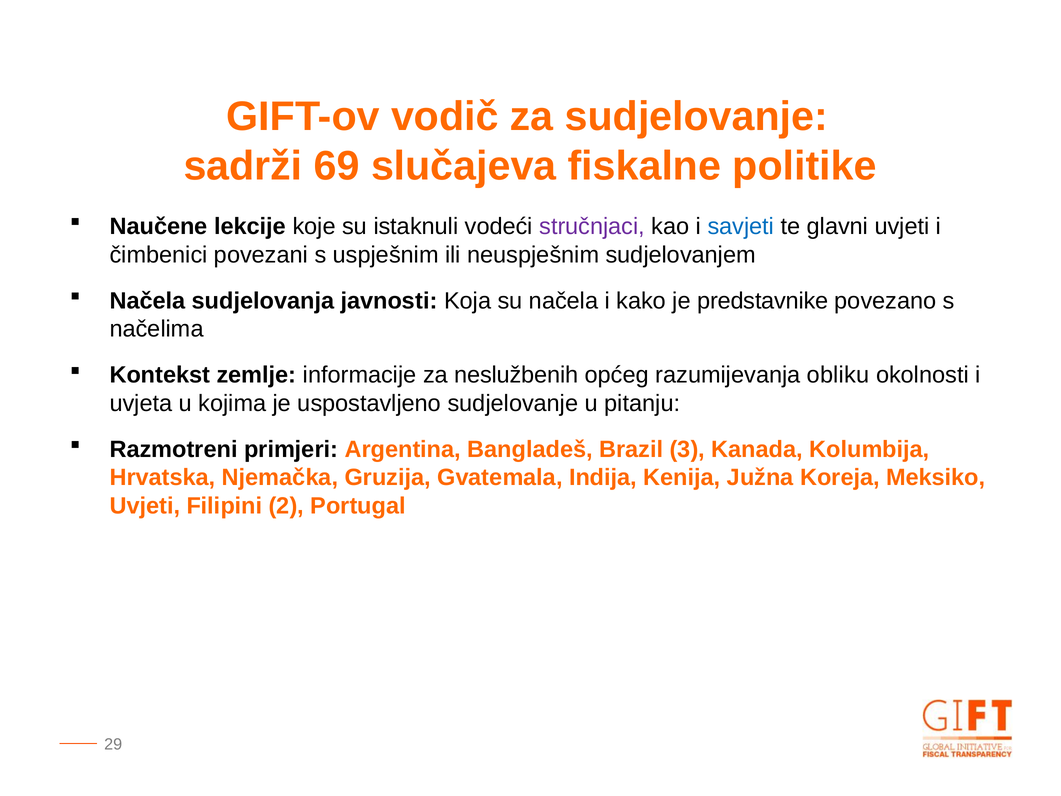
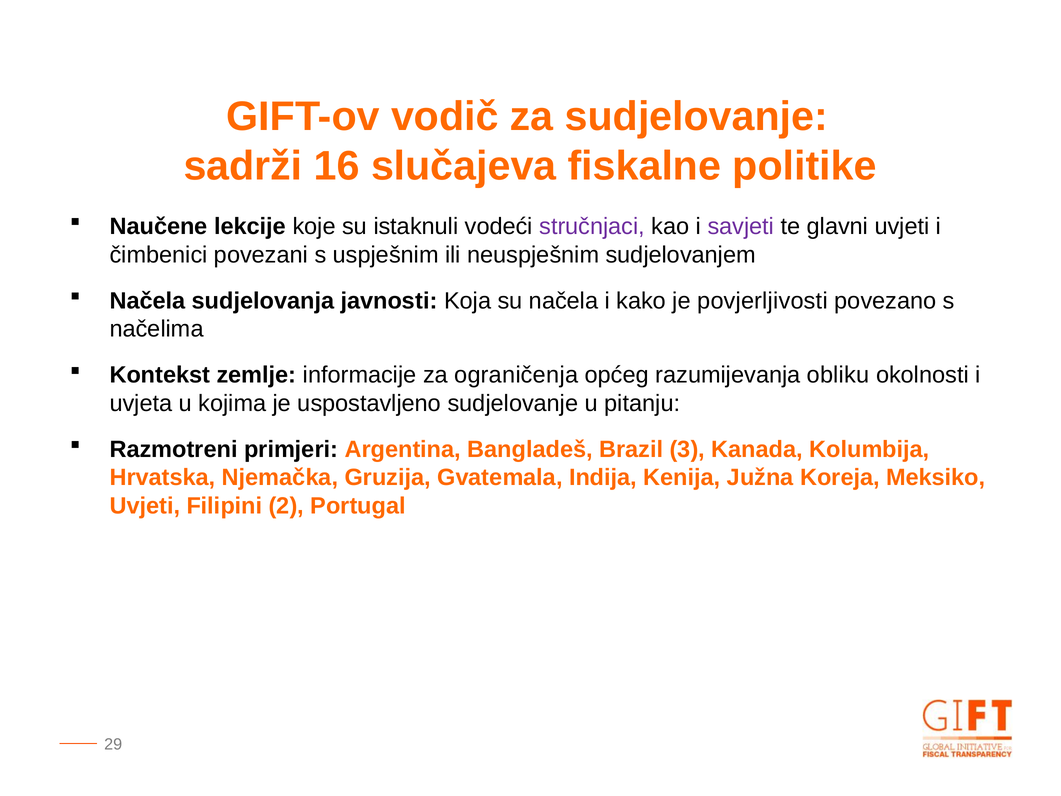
69: 69 -> 16 (337, 166)
savjeti colour: blue -> purple (741, 226)
predstavnike: predstavnike -> povjerljivosti (763, 301)
neslužbenih: neslužbenih -> ograničenja (516, 375)
